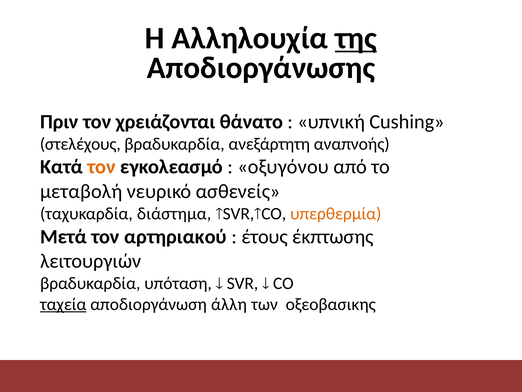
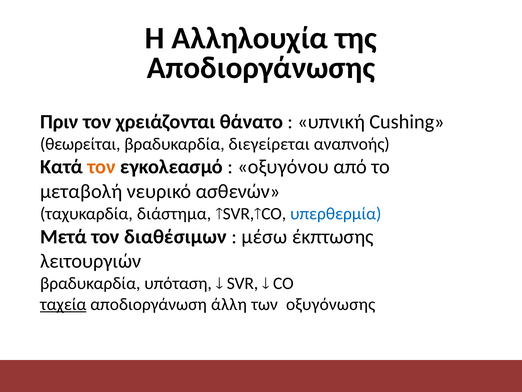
της underline: present -> none (356, 38)
στελέχους: στελέχους -> θεωρείται (80, 144)
ανεξάρτητη: ανεξάρτητη -> διεγείρεται (269, 144)
ασθενείς: ασθενείς -> ασθενών (238, 191)
υπερθερμία colour: orange -> blue (336, 214)
αρτηριακού: αρτηριακού -> διαθέσιμων (175, 236)
έτους: έτους -> μέσω (264, 236)
οξεοβασικης: οξεοβασικης -> οξυγόνωσης (331, 304)
